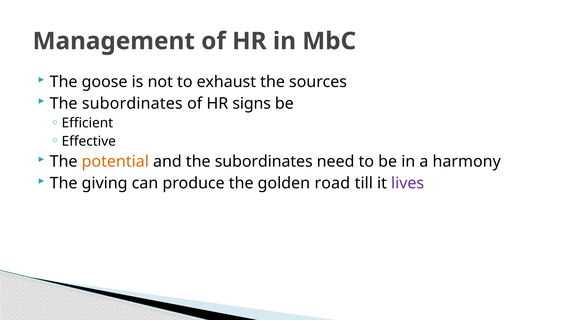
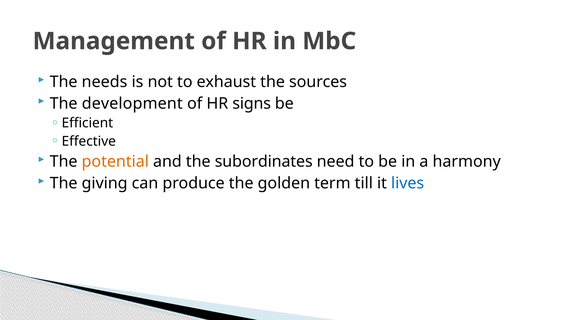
goose: goose -> needs (105, 82)
subordinates: subordinates -> development (132, 104)
road: road -> term (332, 183)
lives colour: purple -> blue (408, 183)
